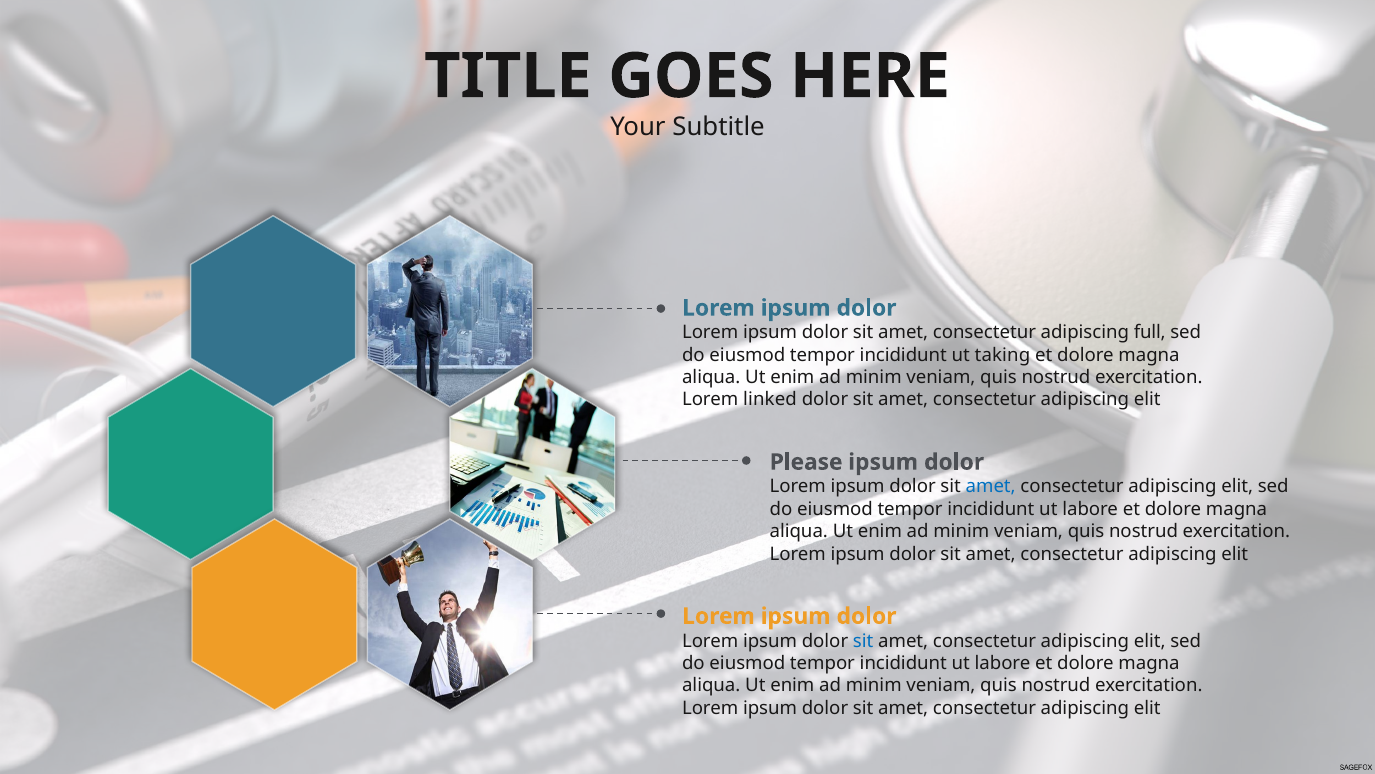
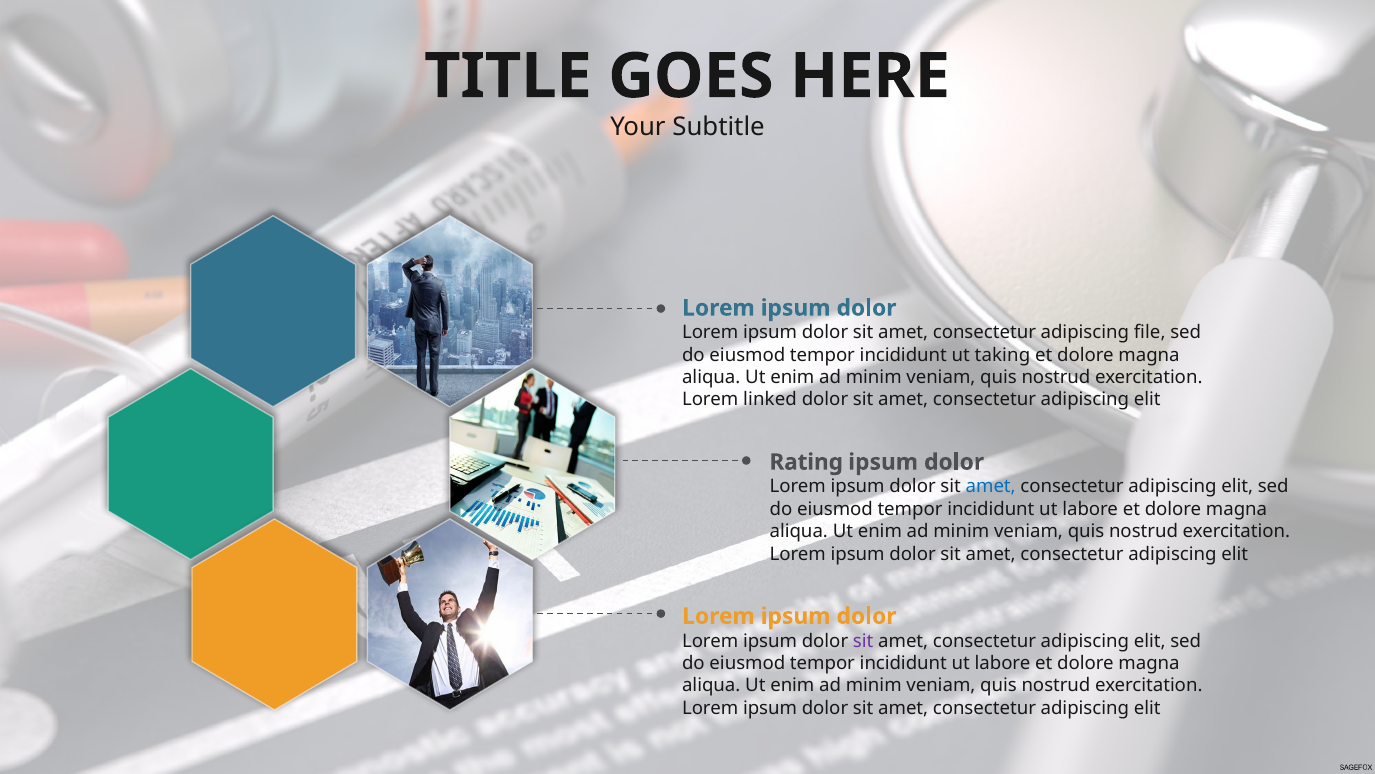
full: full -> file (1150, 332)
Please: Please -> Rating (806, 462)
sit colour: blue -> purple (863, 640)
